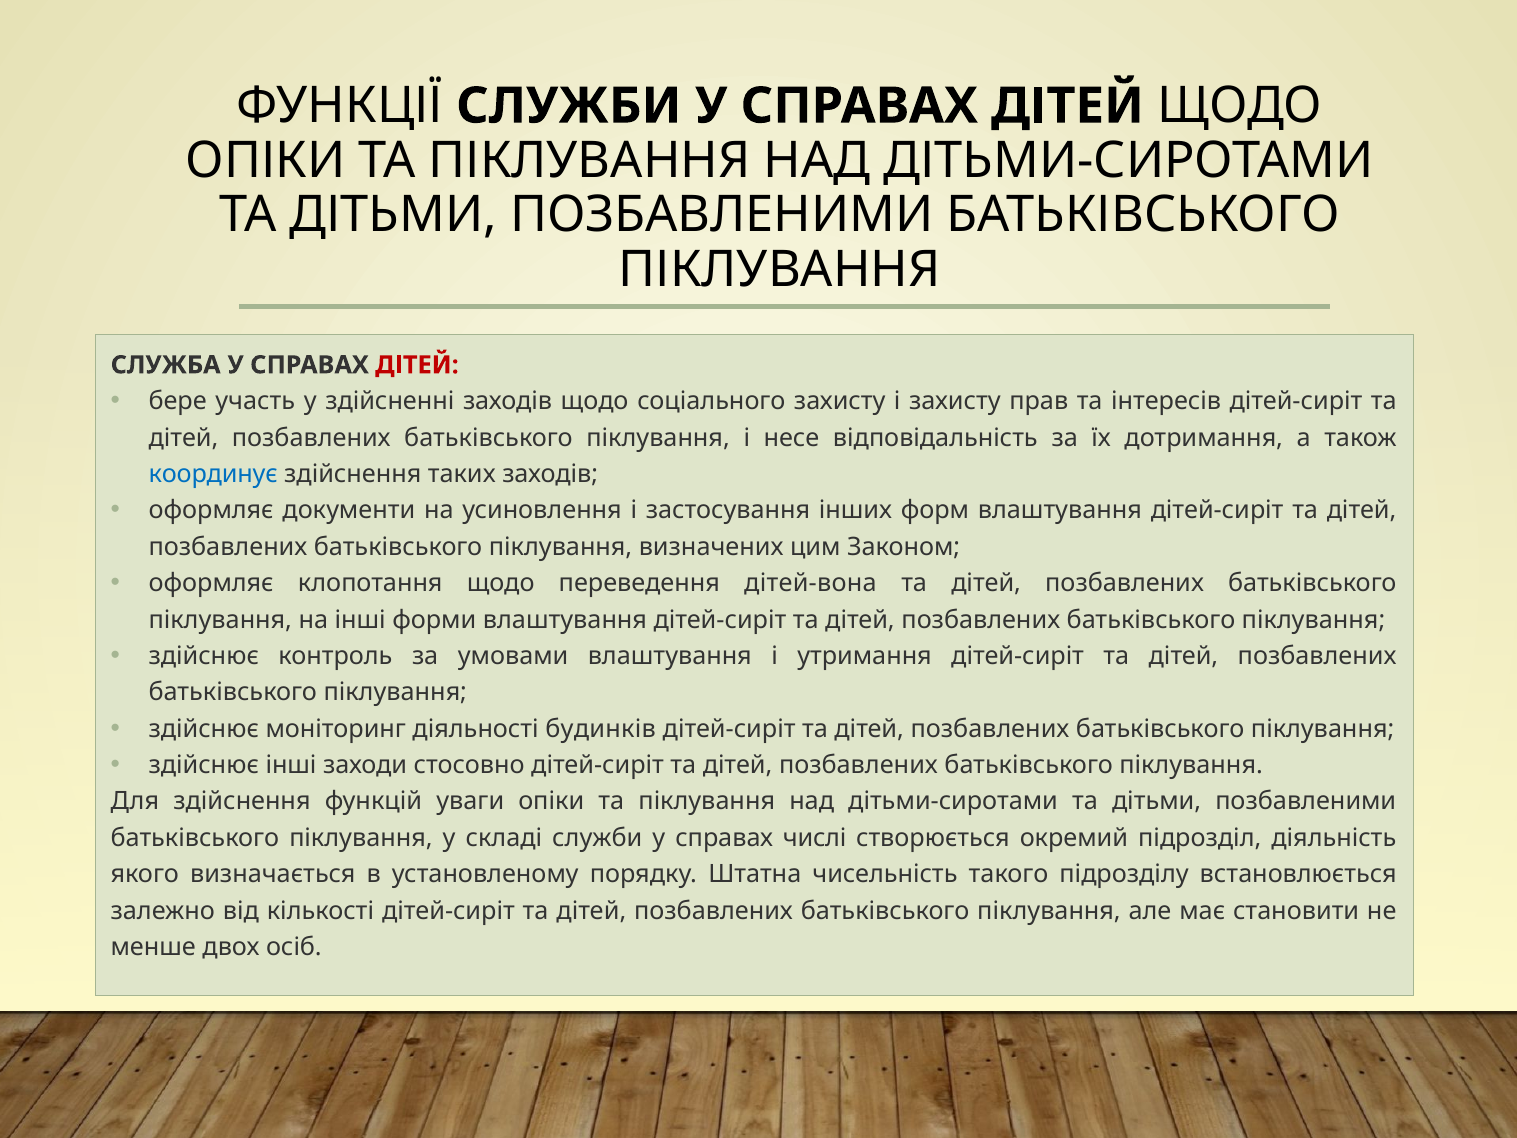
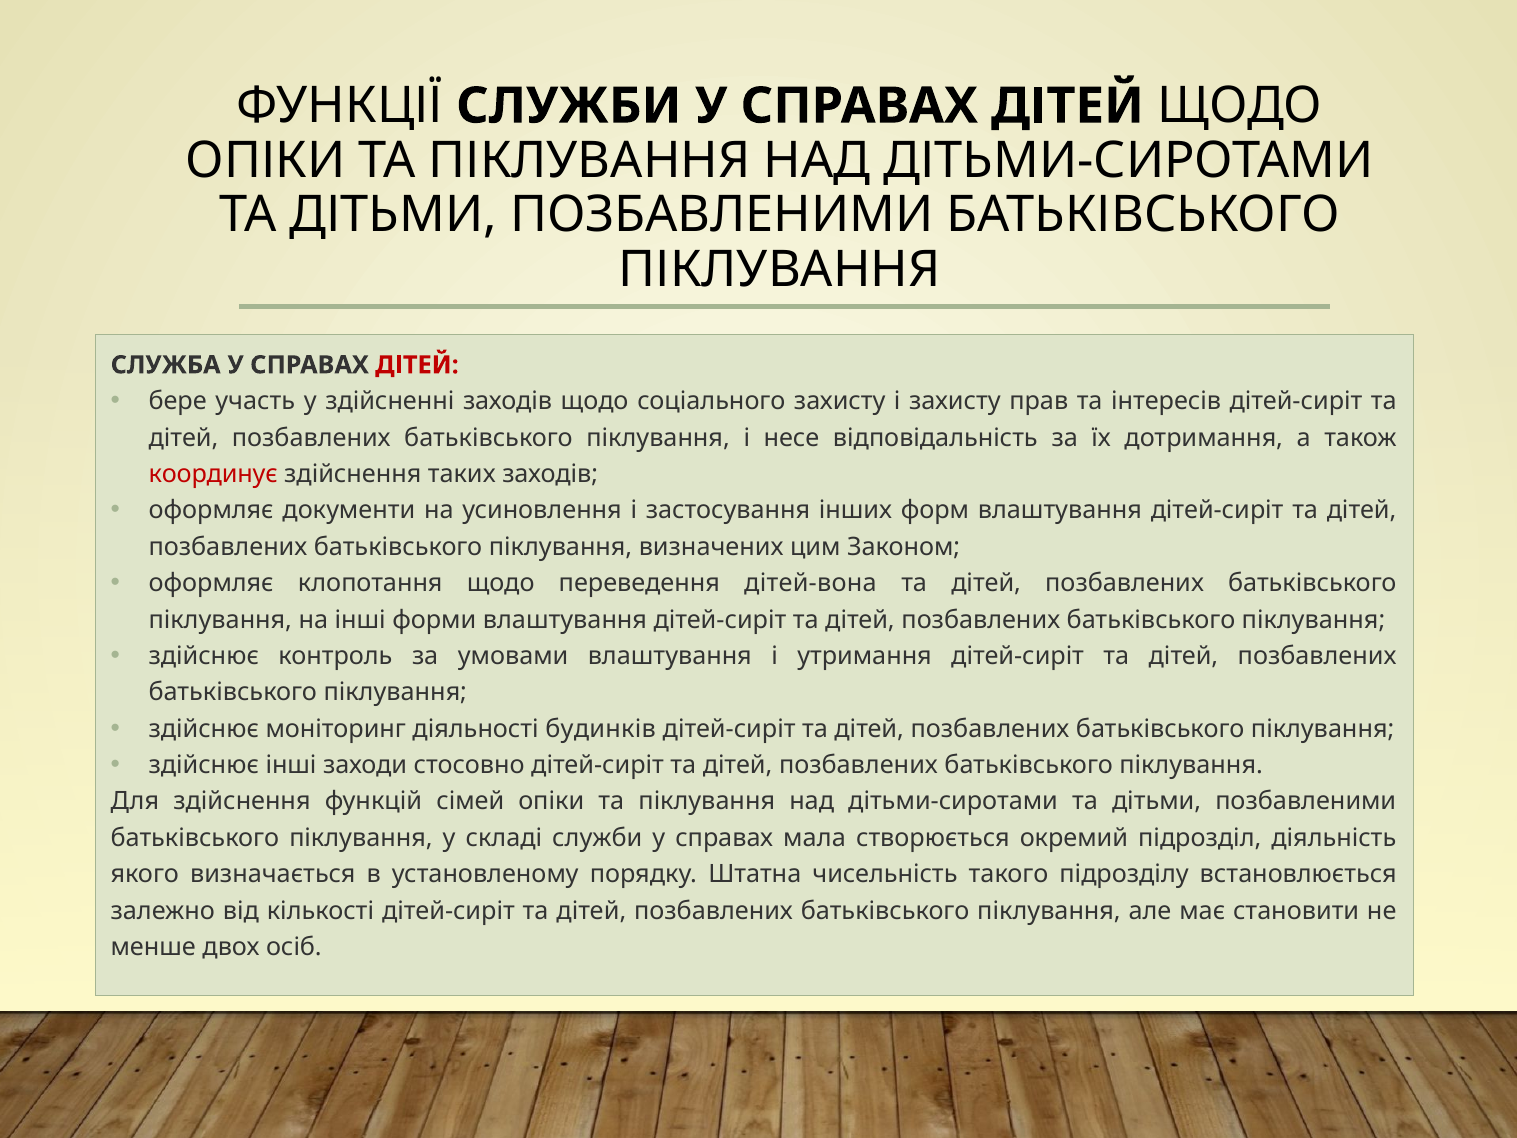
координує colour: blue -> red (213, 474)
уваги: уваги -> сімей (470, 801)
числі: числі -> мала (814, 838)
